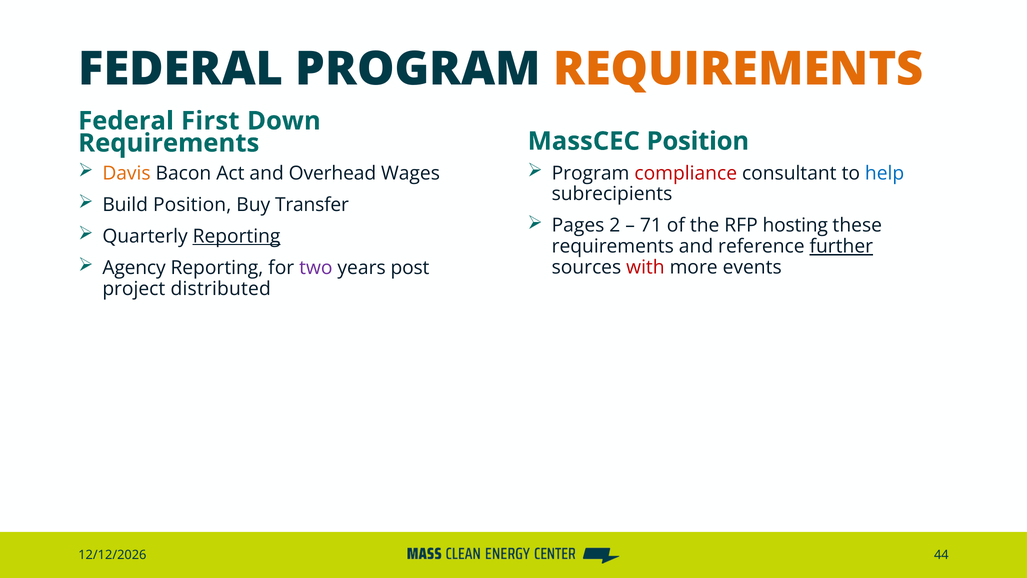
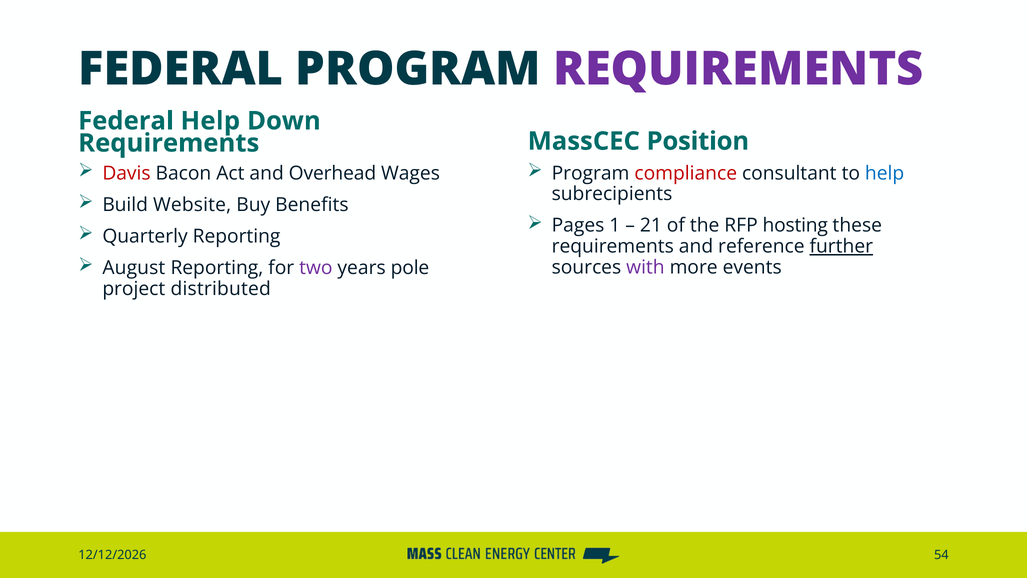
REQUIREMENTS colour: orange -> purple (738, 69)
Federal First: First -> Help (210, 121)
Davis colour: orange -> red (126, 173)
Build Position: Position -> Website (192, 205)
Transfer: Transfer -> Benefits (312, 205)
2: 2 -> 1 (615, 225)
71: 71 -> 21 (651, 225)
Reporting underline: present -> none (237, 236)
Agency: Agency -> August (134, 268)
post: post -> pole (410, 268)
with colour: red -> purple (645, 267)
44: 44 -> 54 (941, 555)
